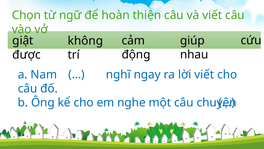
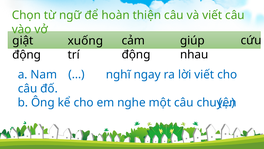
không: không -> xuống (85, 41)
được: được -> động (27, 55)
